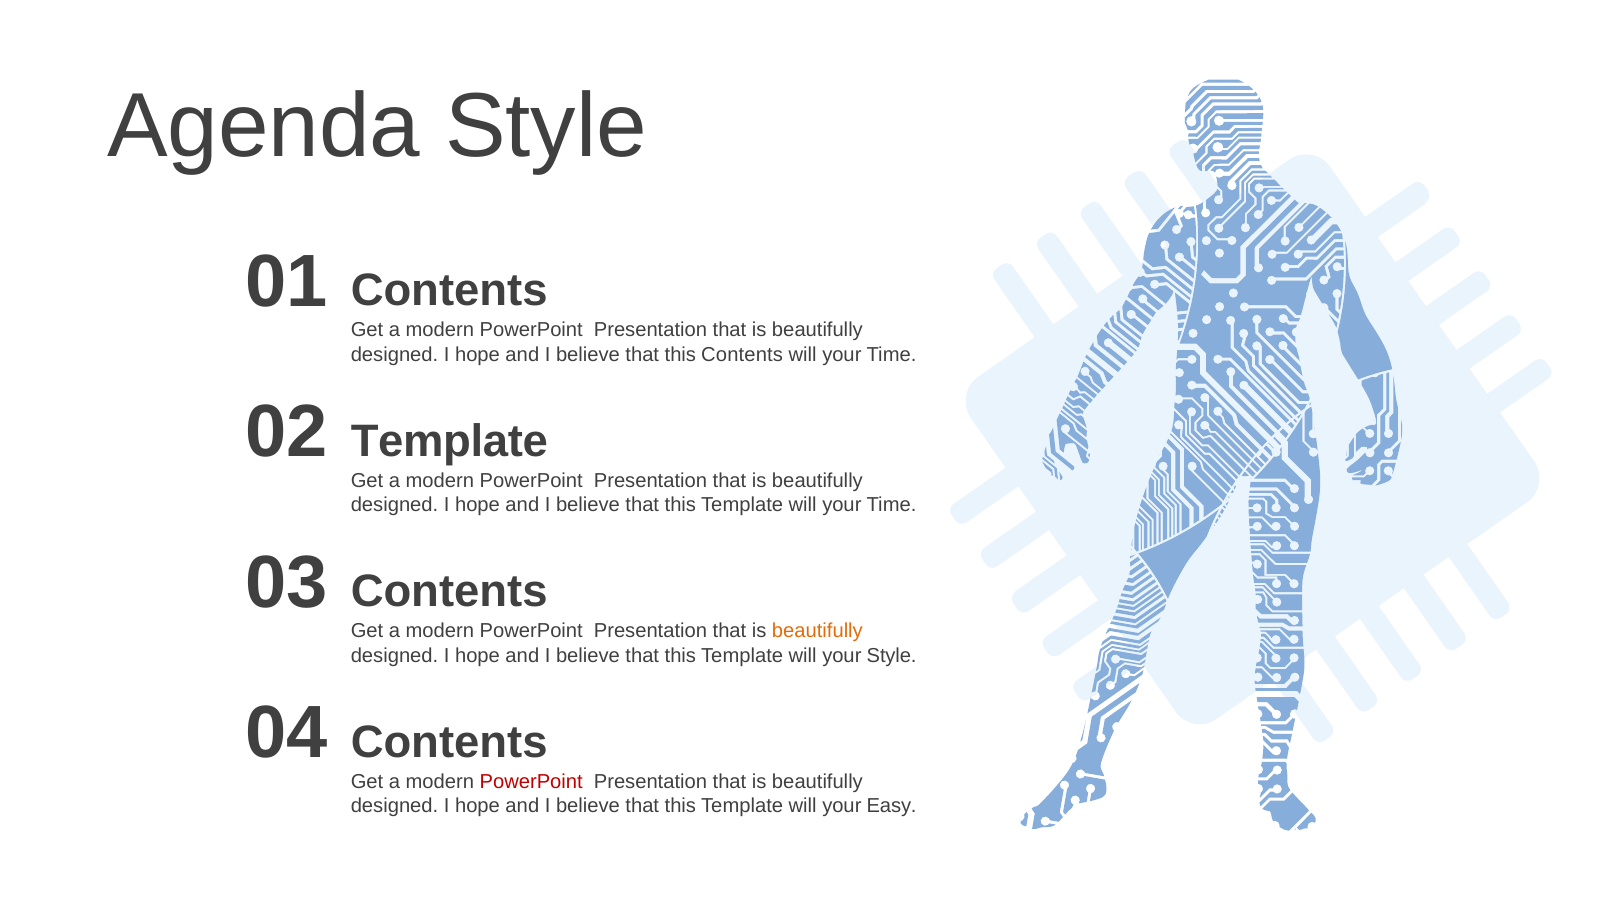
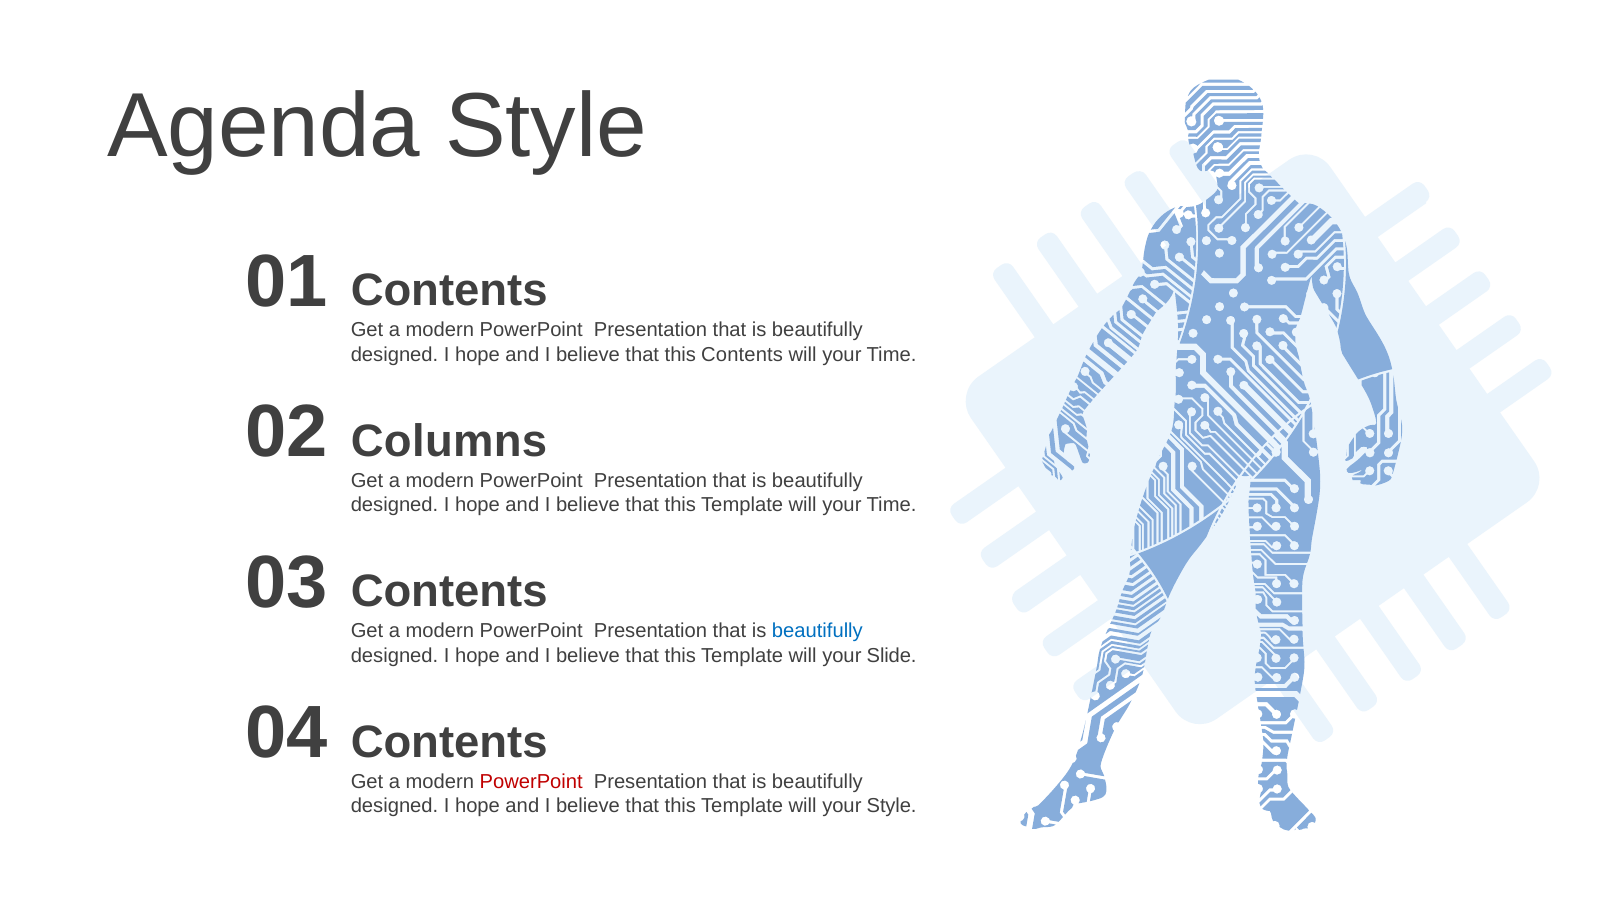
Template: Template -> Columns (449, 441)
beautifully colour: orange -> blue (817, 631)
your Style: Style -> Slide (892, 655)
your Easy: Easy -> Style (892, 806)
